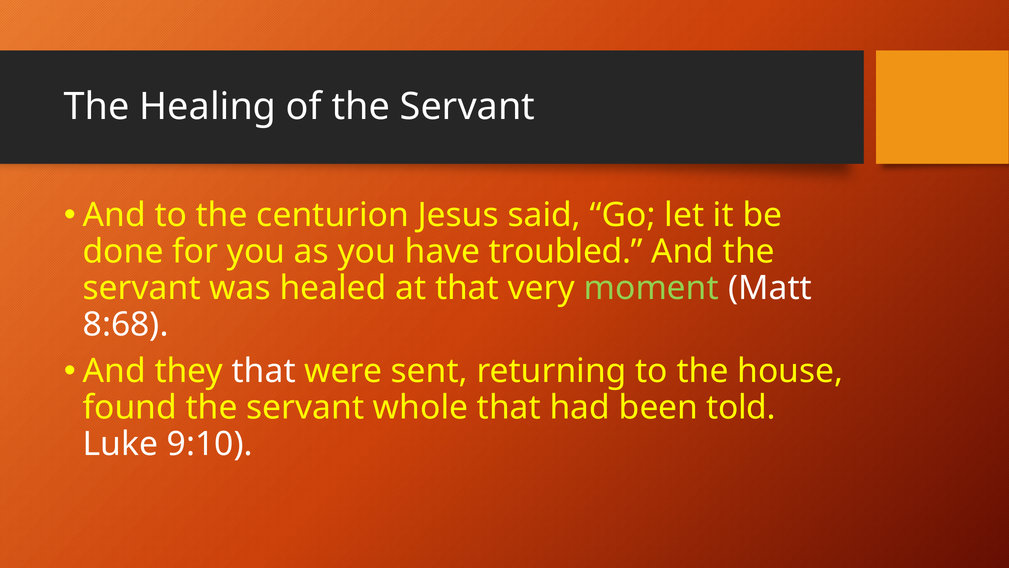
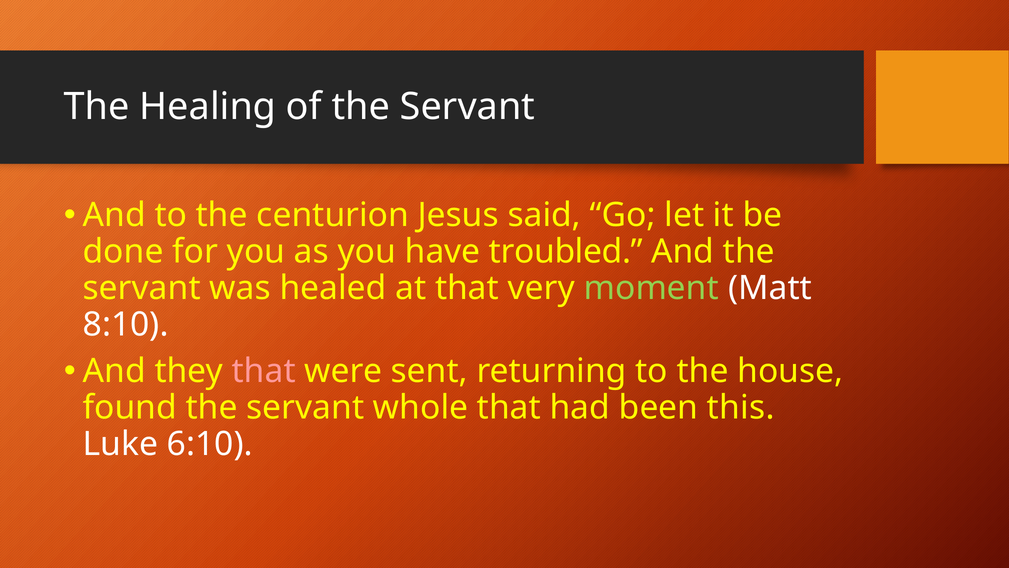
8:68: 8:68 -> 8:10 (126, 324)
that colour: white -> pink (264, 371)
told: told -> this (741, 407)
9:10: 9:10 -> 6:10 (210, 444)
